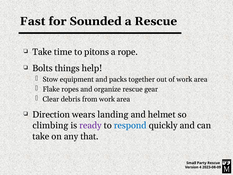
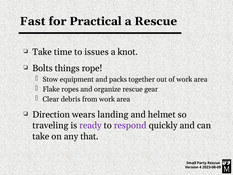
Sounded: Sounded -> Practical (96, 21)
pitons: pitons -> issues (97, 52)
rope: rope -> knot (128, 52)
help: help -> rope (92, 68)
climbing: climbing -> traveling (50, 125)
respond colour: blue -> purple (130, 125)
